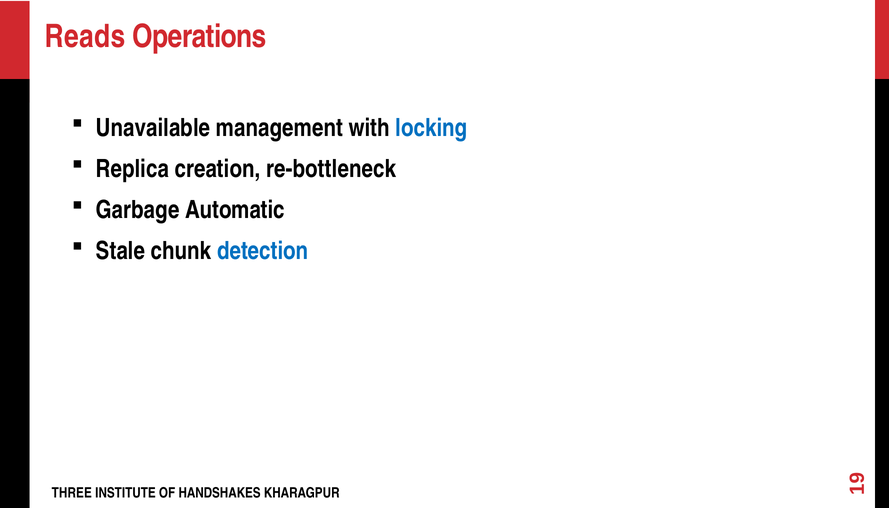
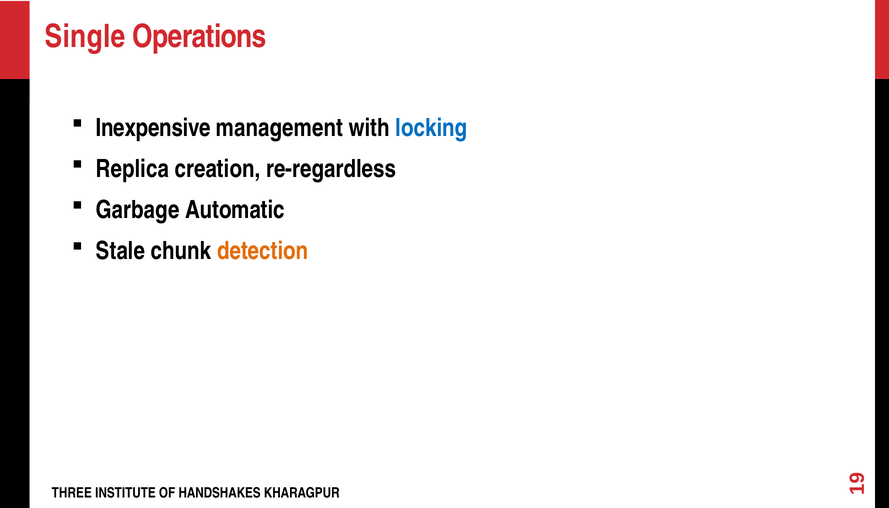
Reads: Reads -> Single (85, 37)
Unavailable: Unavailable -> Inexpensive (153, 128)
re-bottleneck: re-bottleneck -> re-regardless (331, 169)
detection colour: blue -> orange (263, 251)
